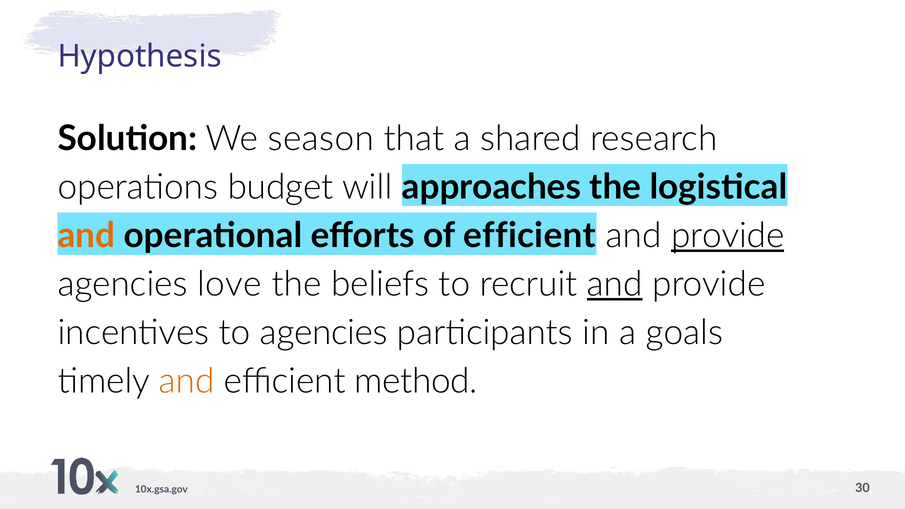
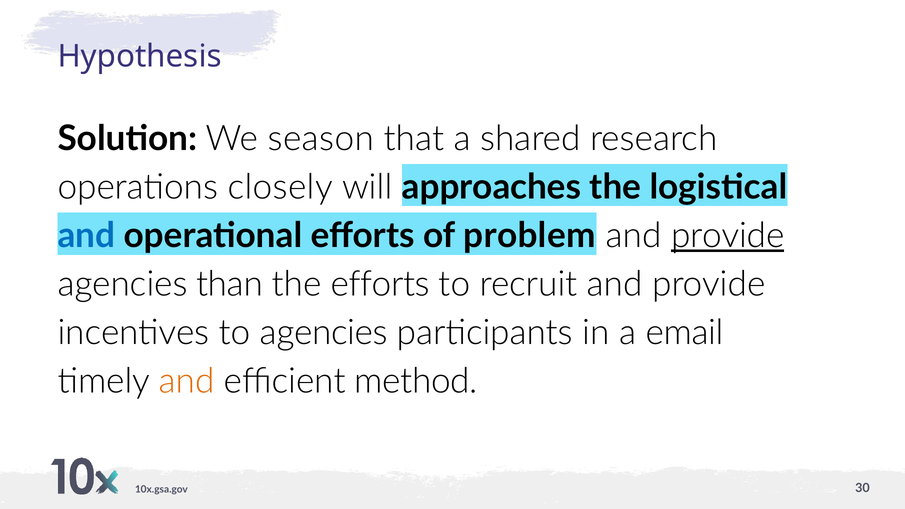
budget: budget -> closely (280, 187)
and colour: orange -> blue (86, 236)
of efficient: efficient -> problem (529, 236)
love: love -> than (230, 284)
the beliefs: beliefs -> efforts (380, 284)
and underline: present -> none (615, 284)
goals: goals -> email (685, 333)
